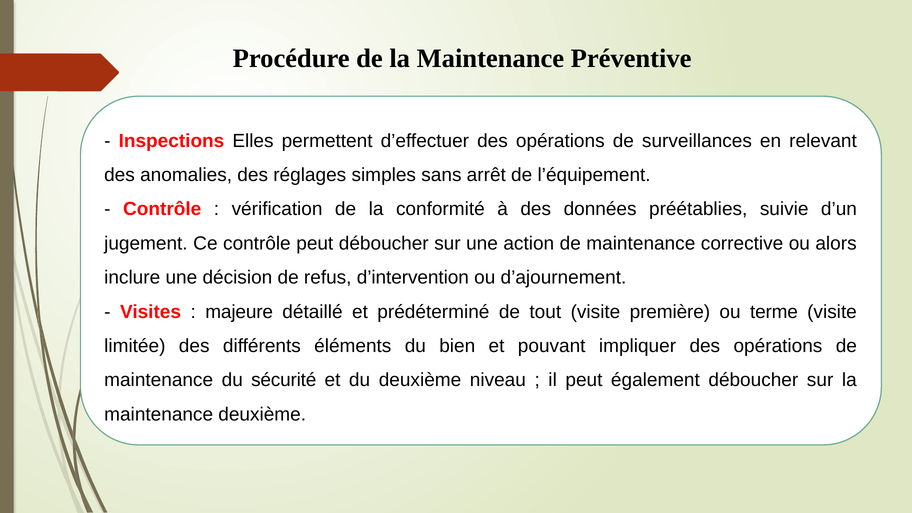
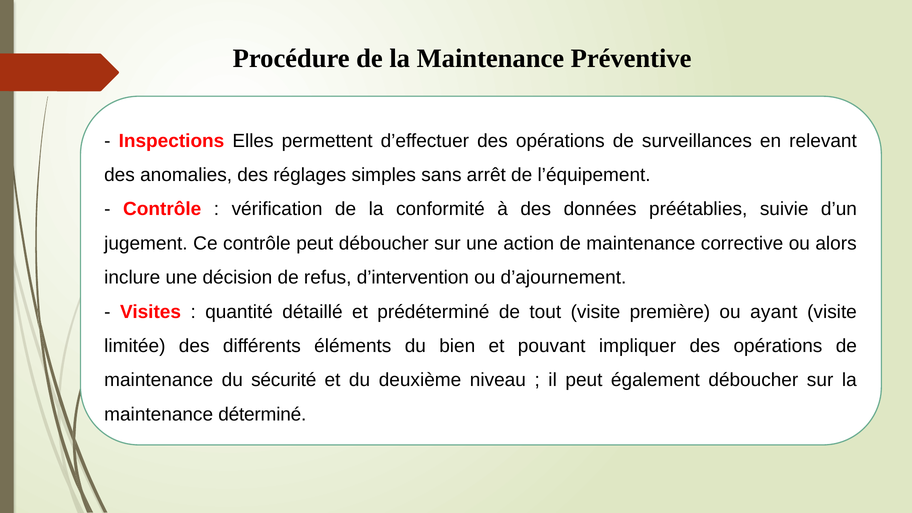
majeure: majeure -> quantité (239, 312)
terme: terme -> ayant (774, 312)
maintenance deuxième: deuxième -> déterminé (262, 414)
